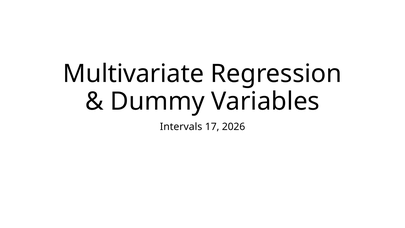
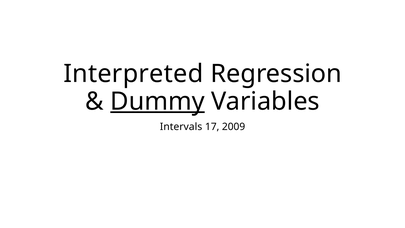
Multivariate: Multivariate -> Interpreted (133, 74)
Dummy underline: none -> present (157, 101)
2026: 2026 -> 2009 (234, 127)
